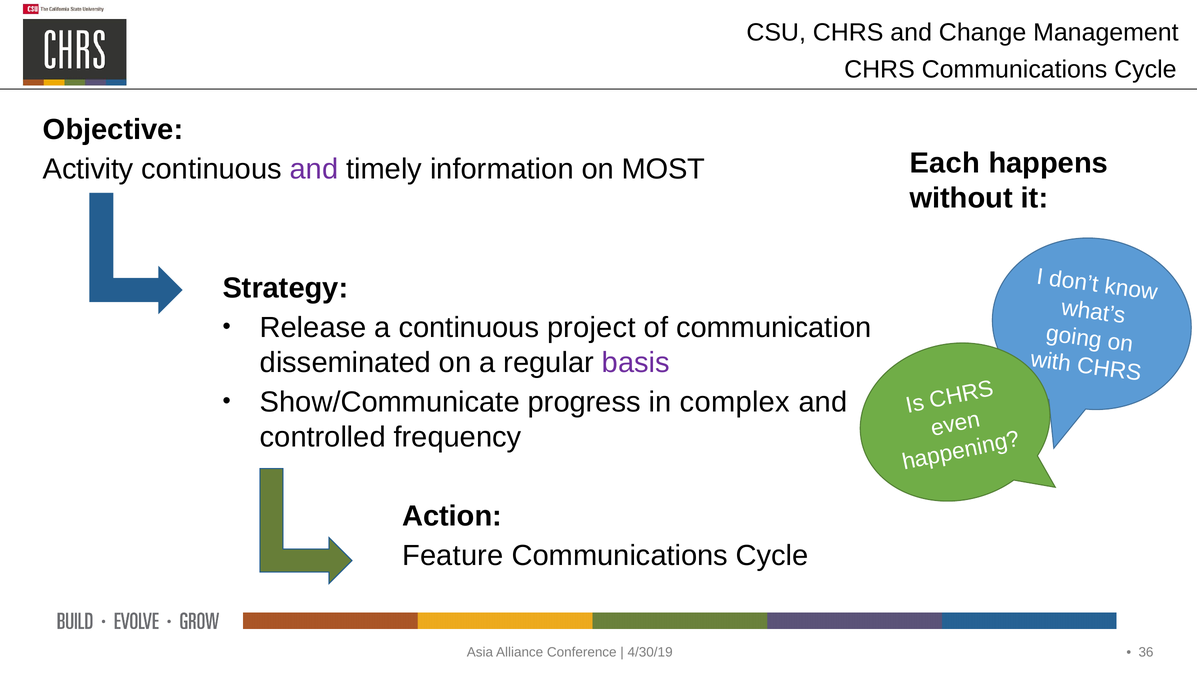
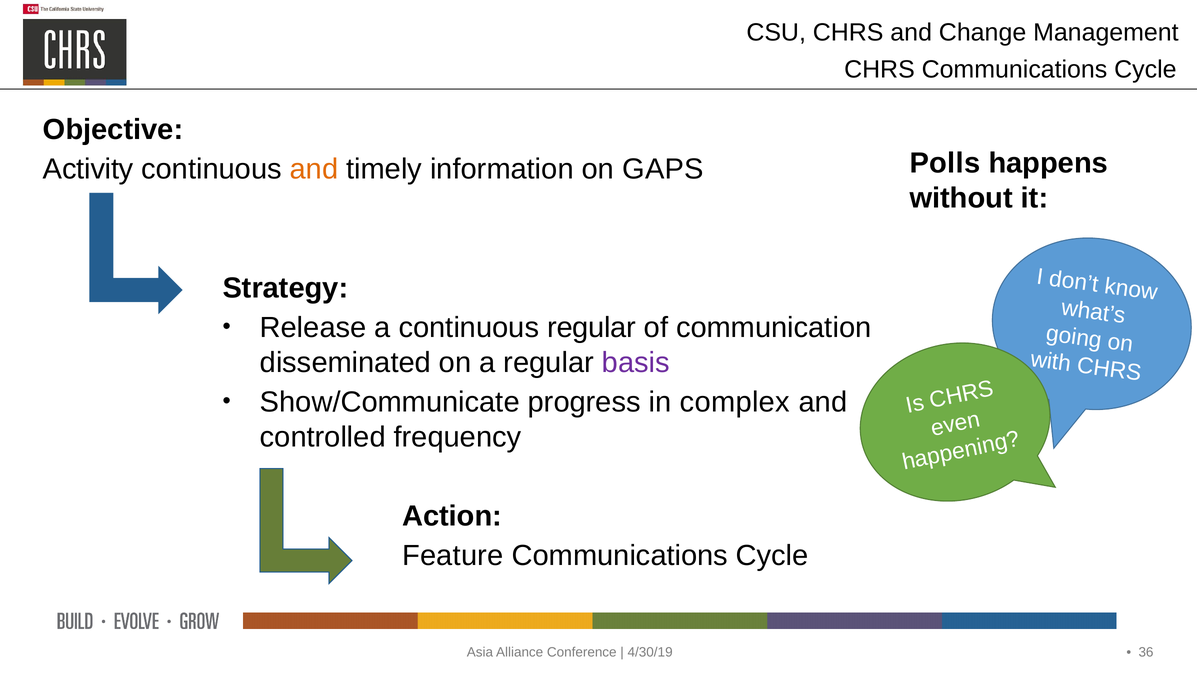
Each: Each -> Polls (945, 163)
and colour: purple -> orange (314, 169)
MOST: MOST -> GAPS (663, 169)
continuous project: project -> regular (592, 328)
